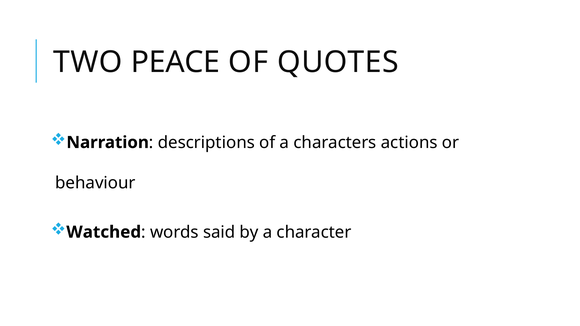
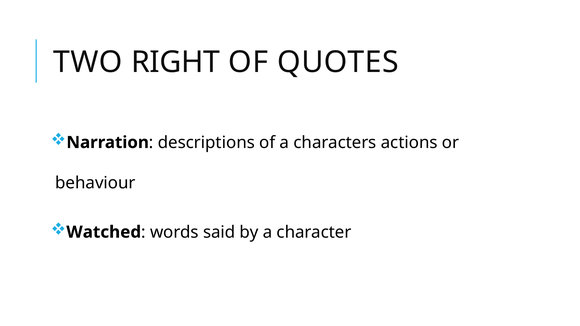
PEACE: PEACE -> RIGHT (176, 62)
